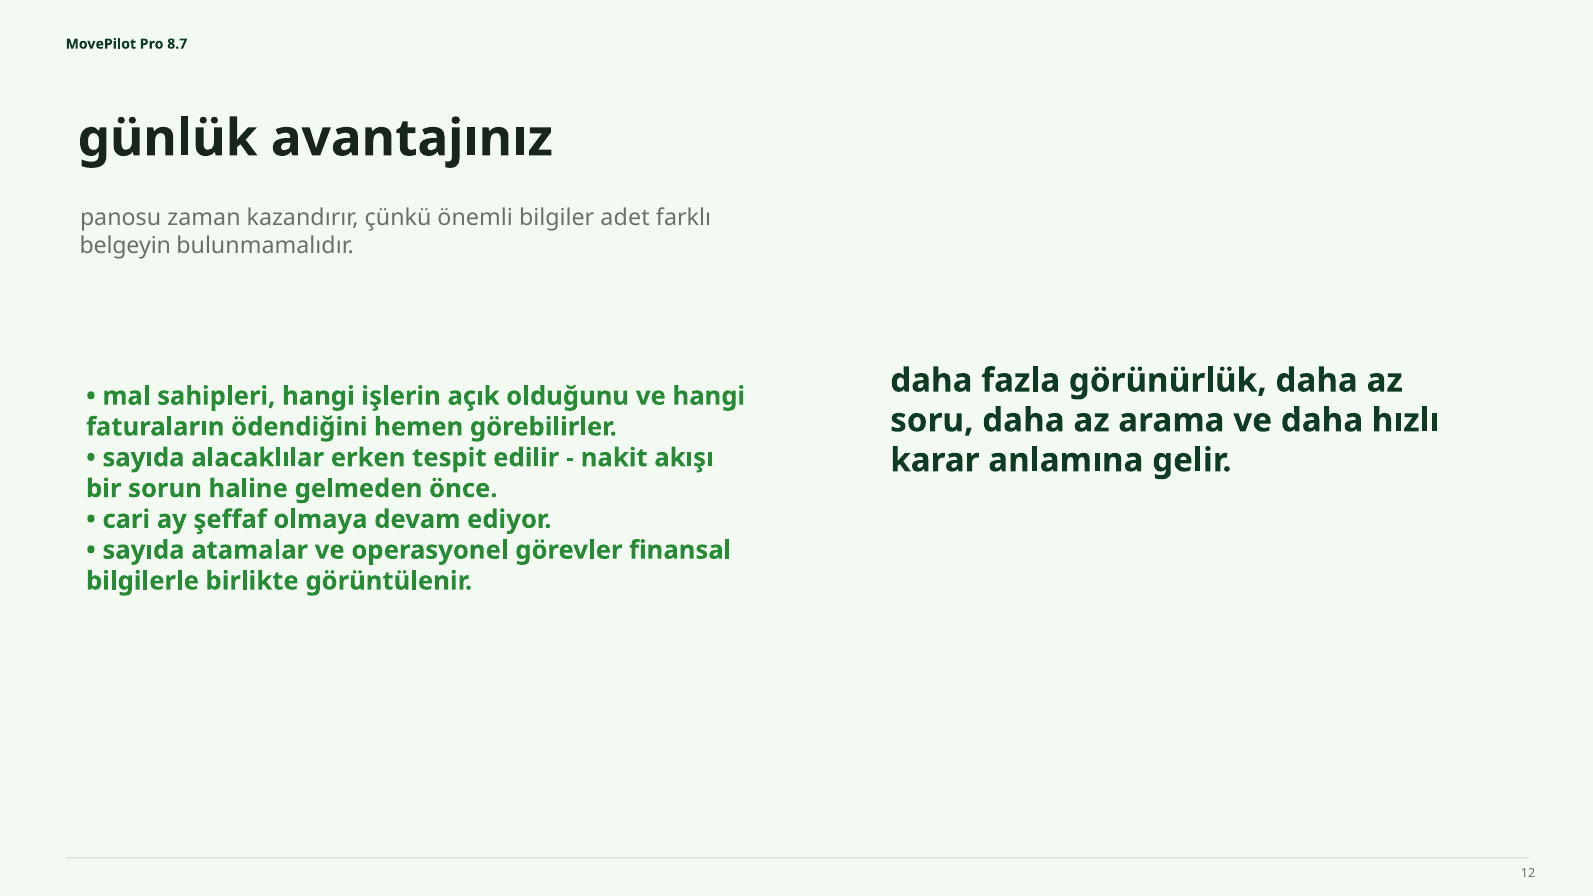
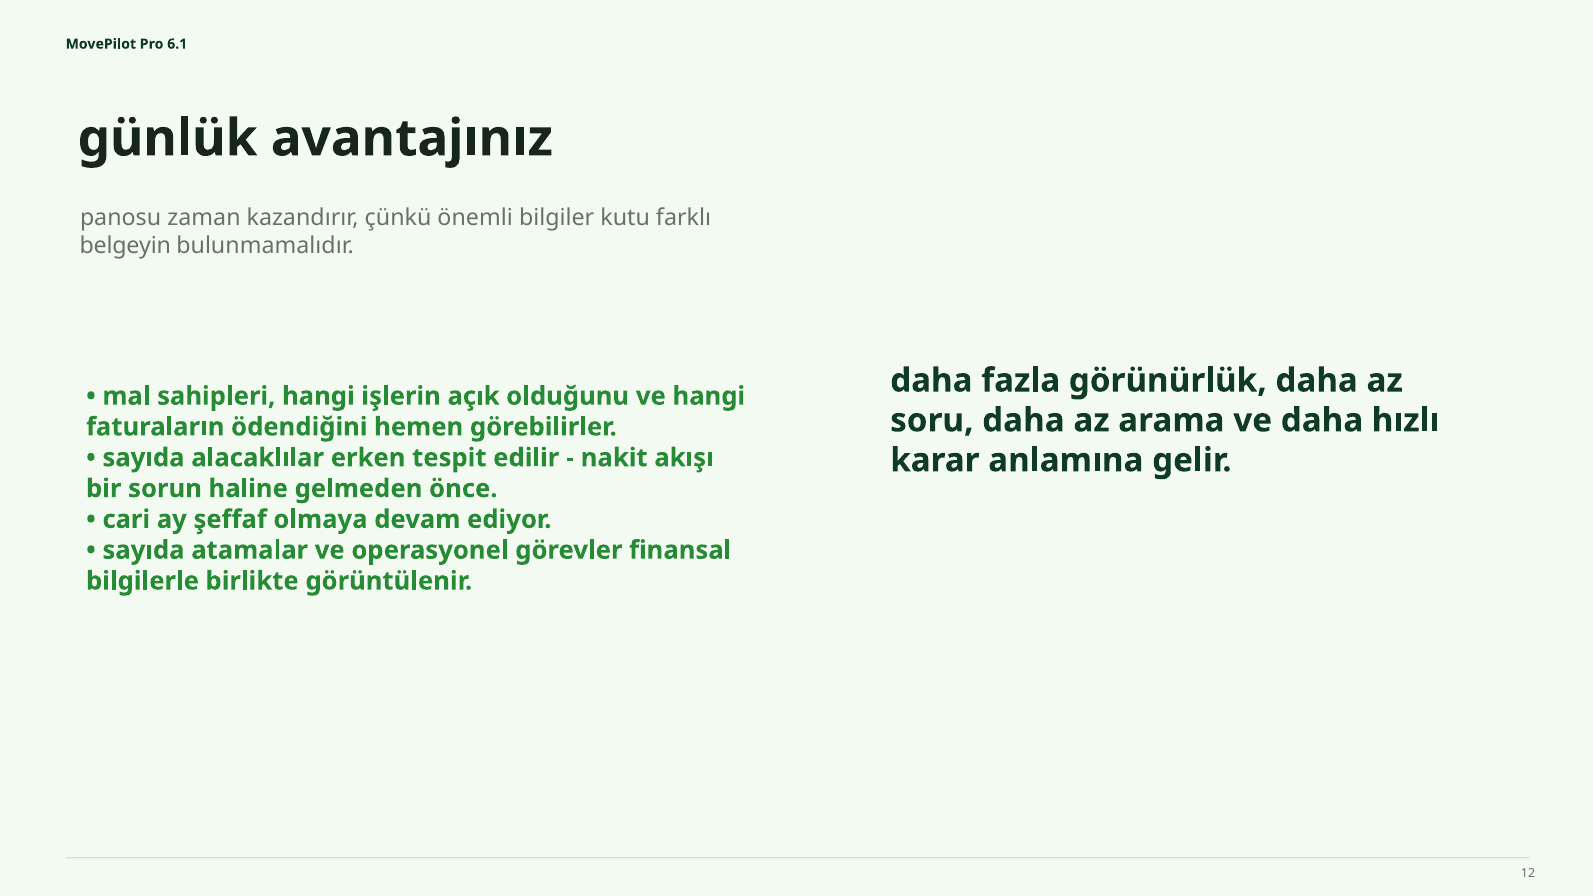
8.7: 8.7 -> 6.1 (177, 44)
adet: adet -> kutu (625, 218)
